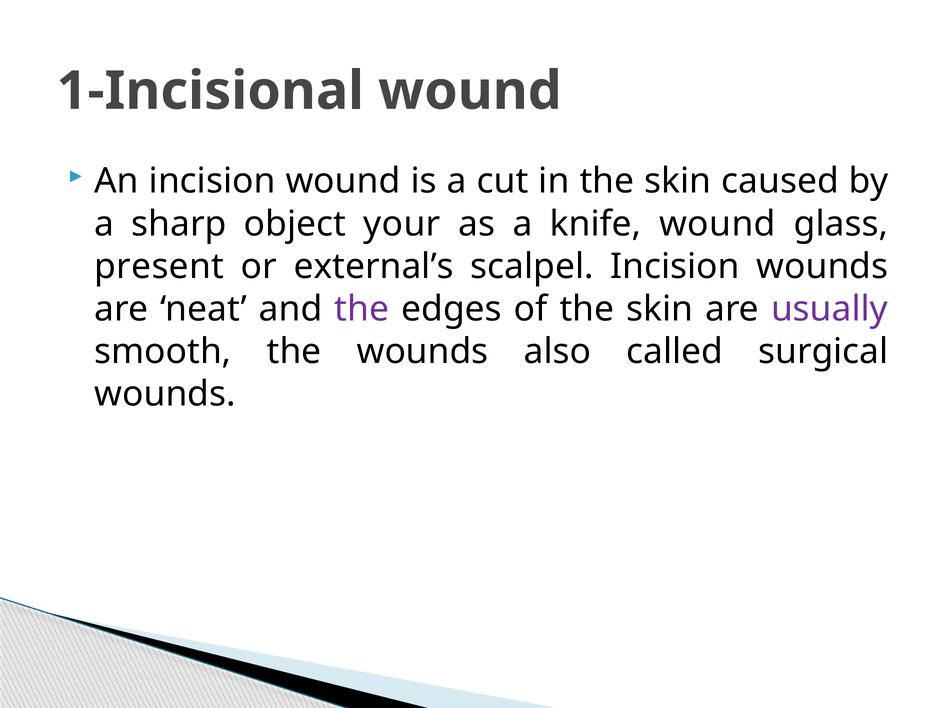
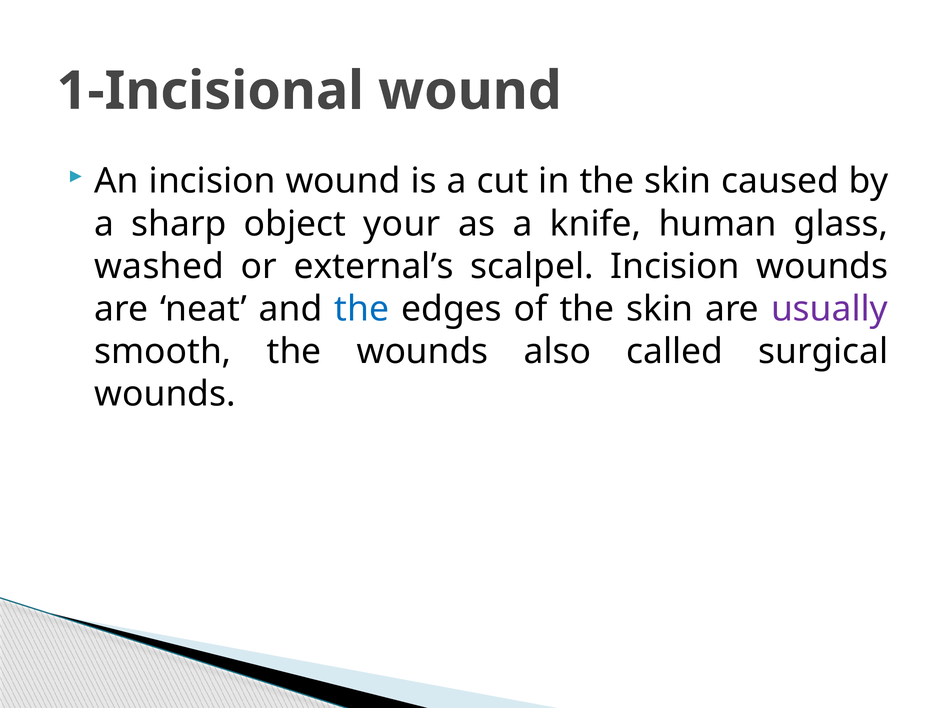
knife wound: wound -> human (718, 224)
present: present -> washed (159, 267)
the colour: purple -> blue (362, 309)
